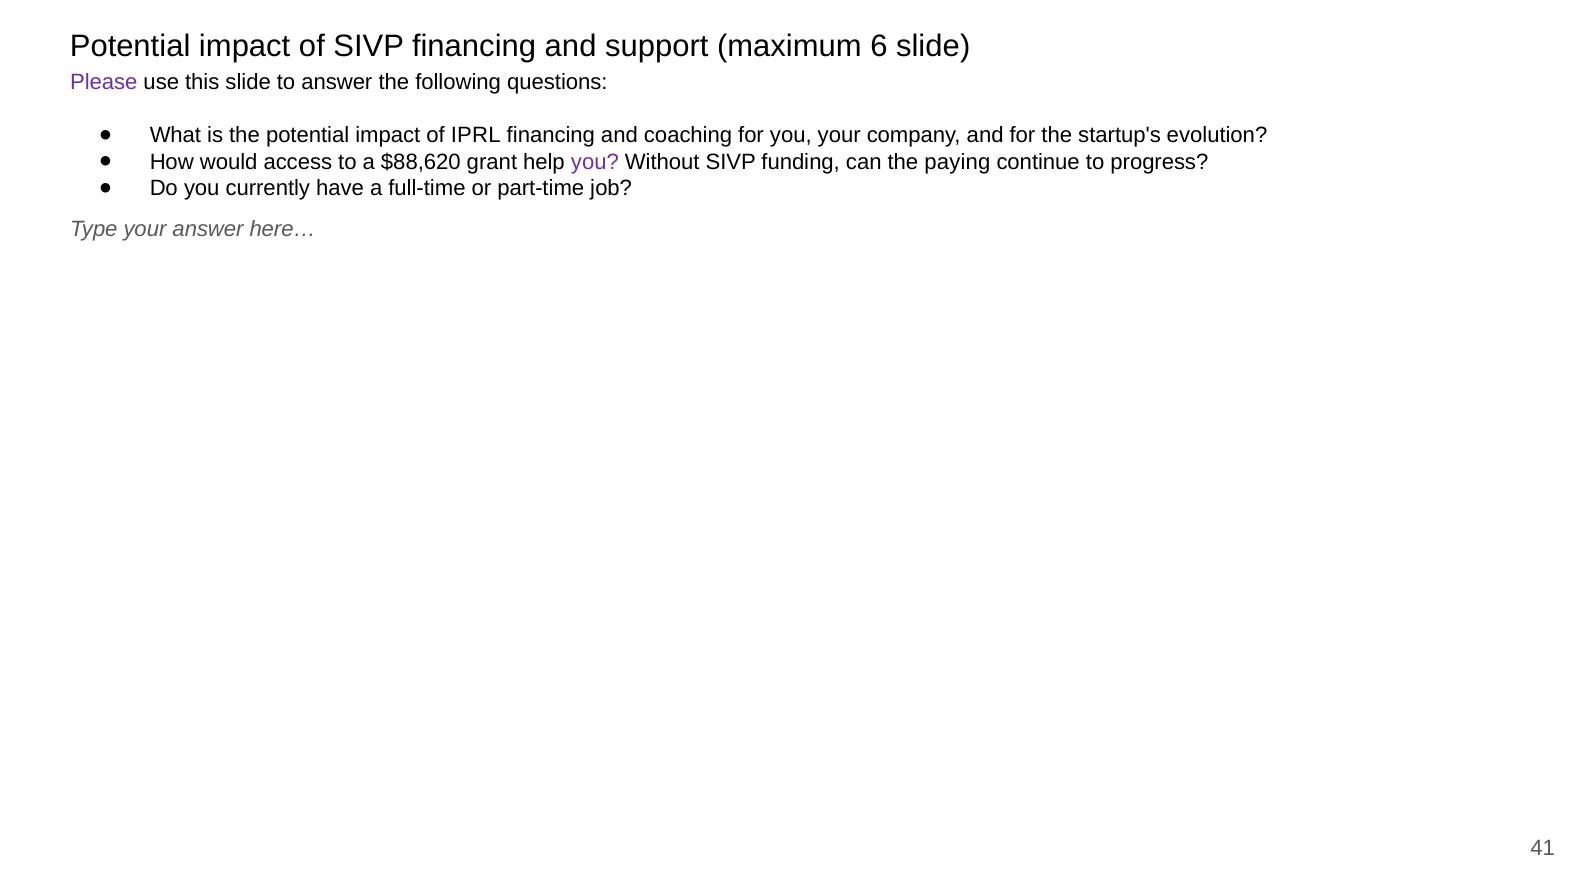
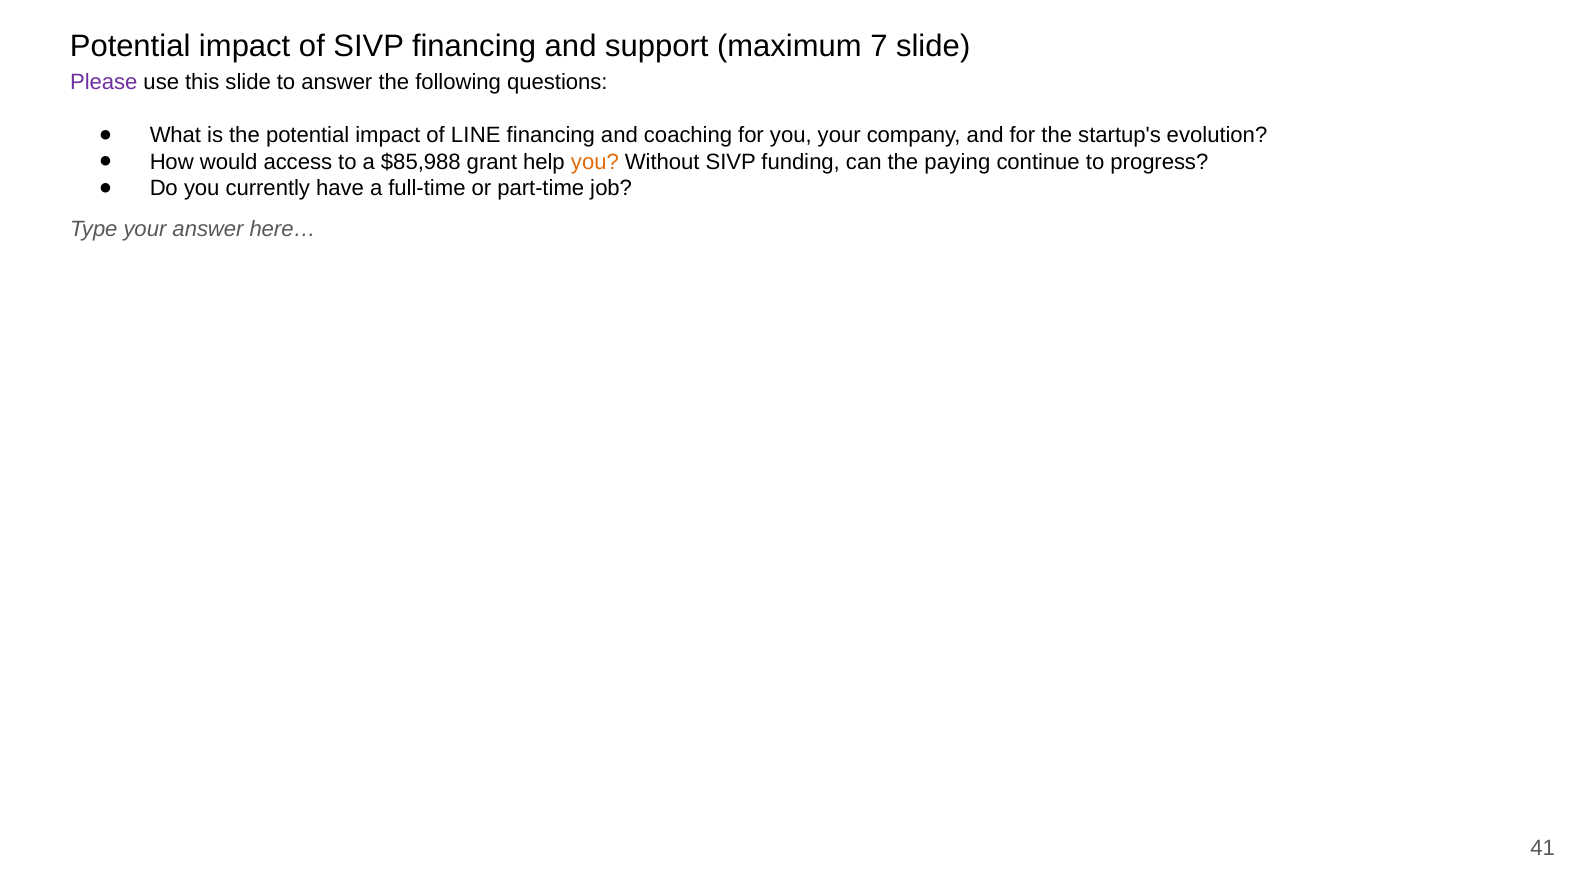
6: 6 -> 7 (879, 46)
IPRL: IPRL -> LINE (476, 135)
$88,620: $88,620 -> $85,988 (421, 162)
you colour: purple -> orange (595, 162)
